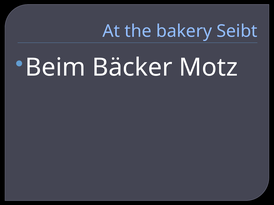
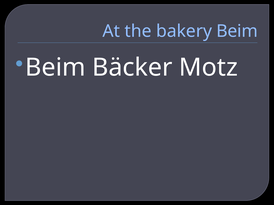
bakery Seibt: Seibt -> Beim (237, 31)
